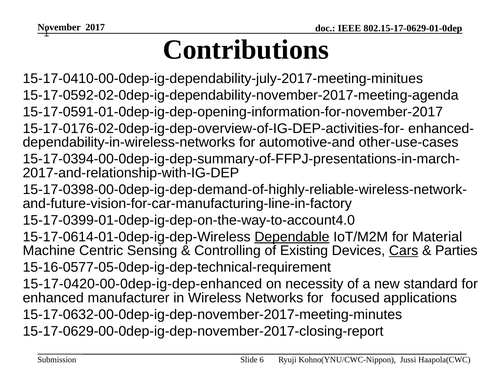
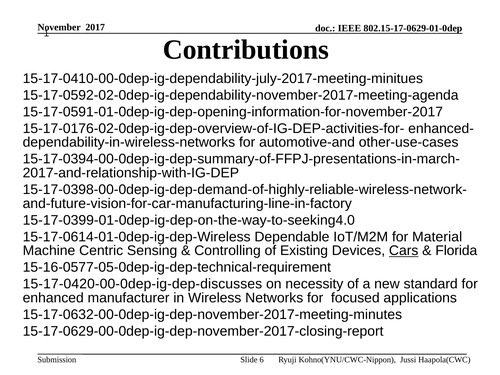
15-17-0399-01-0dep-ig-dep-on-the-way-to-account4.0: 15-17-0399-01-0dep-ig-dep-on-the-way-to-account4.0 -> 15-17-0399-01-0dep-ig-dep-on-the-way-to-seeking4.0 (189, 220)
Dependable underline: present -> none (292, 237)
Parties: Parties -> Florida (456, 251)
15-17-0420-00-0dep-ig-dep-enhanced: 15-17-0420-00-0dep-ig-dep-enhanced -> 15-17-0420-00-0dep-ig-dep-discusses (142, 284)
